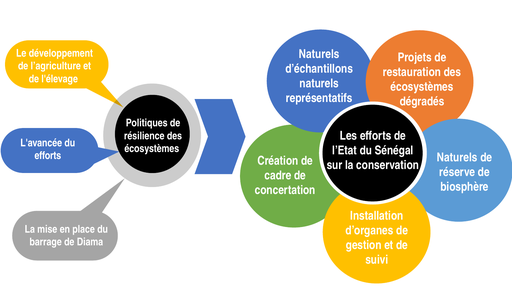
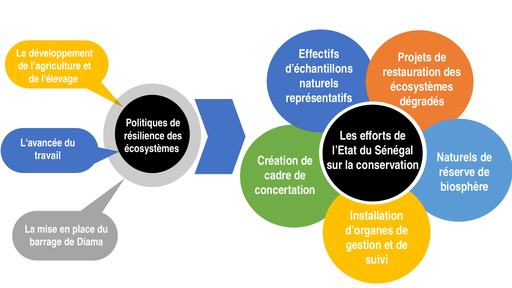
Naturels: Naturels -> Effectifs (319, 54)
efforts: efforts -> travail (48, 156)
